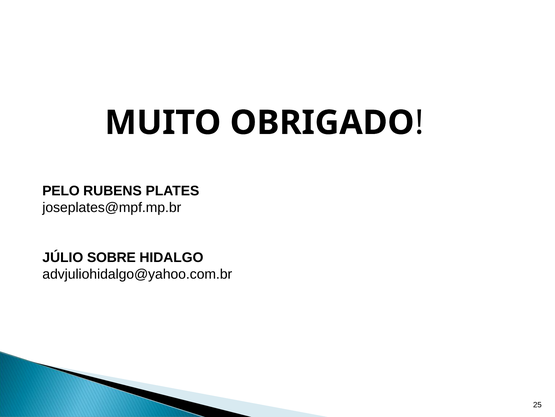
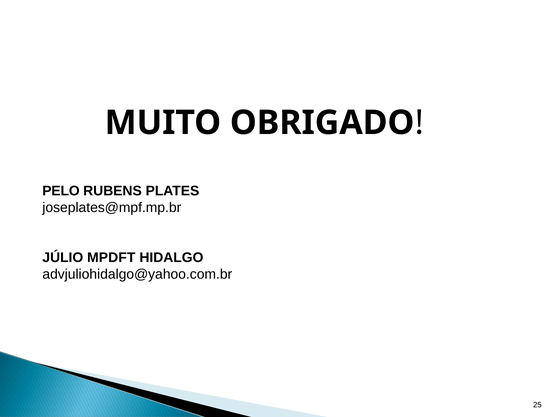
SOBRE: SOBRE -> MPDFT (111, 257)
